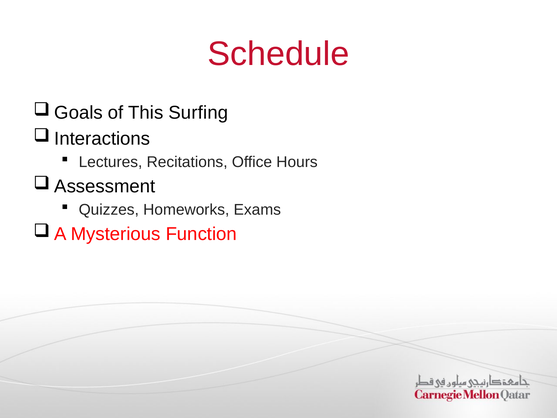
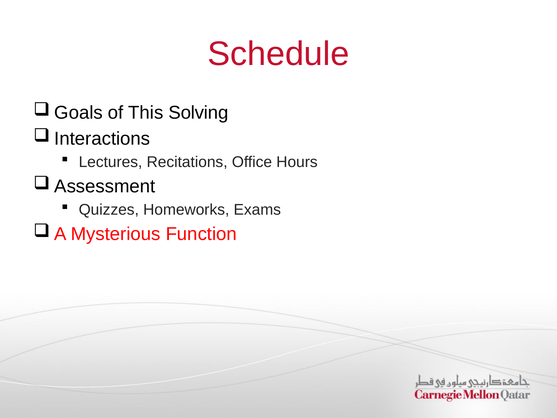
Surfing: Surfing -> Solving (198, 113)
